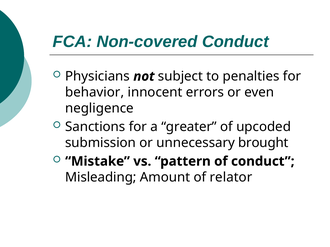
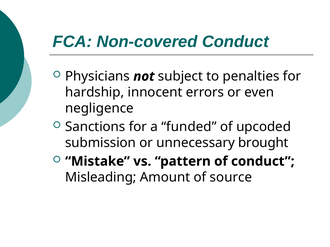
behavior: behavior -> hardship (95, 92)
greater: greater -> funded (189, 127)
relator: relator -> source (231, 178)
